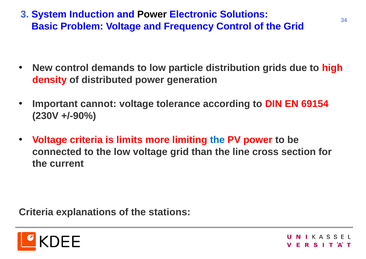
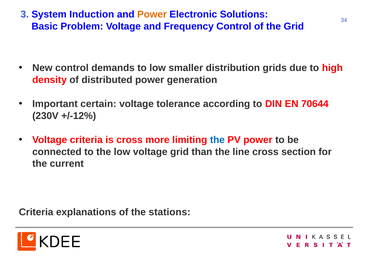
Power colour: black -> orange (152, 14)
particle: particle -> smaller (186, 68)
cannot: cannot -> certain (98, 104)
69154: 69154 -> 70644 (315, 104)
+/-90%: +/-90% -> +/-12% (79, 116)
is limits: limits -> cross (130, 140)
